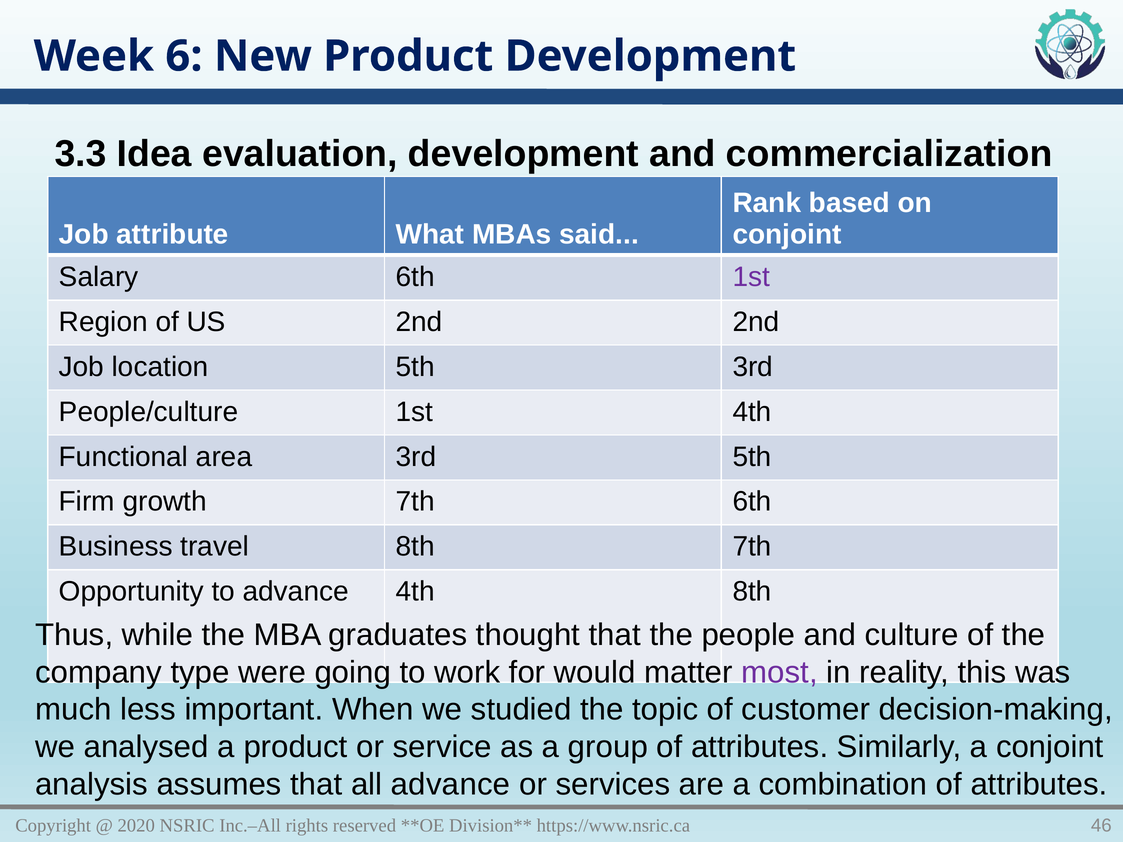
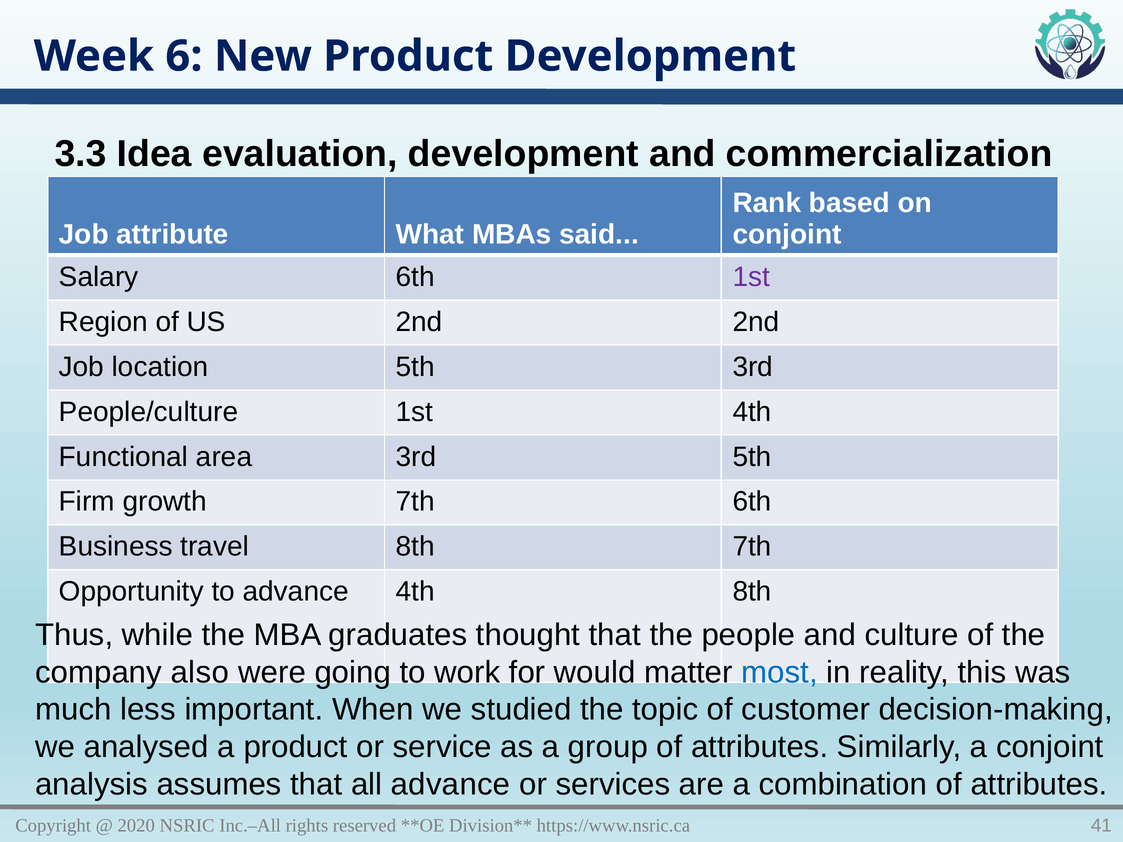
type: type -> also (200, 672)
most colour: purple -> blue (779, 672)
46: 46 -> 41 (1101, 826)
